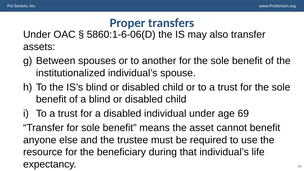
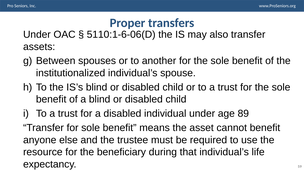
5860:1-6-06(D: 5860:1-6-06(D -> 5110:1-6-06(D (121, 35)
69: 69 -> 89 (243, 114)
